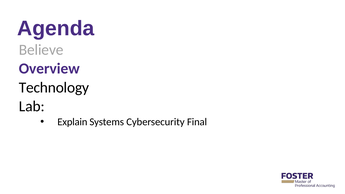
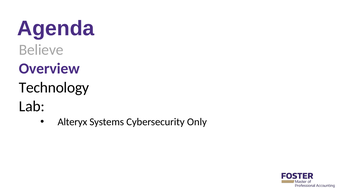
Explain: Explain -> Alteryx (72, 122)
Final: Final -> Only (197, 122)
